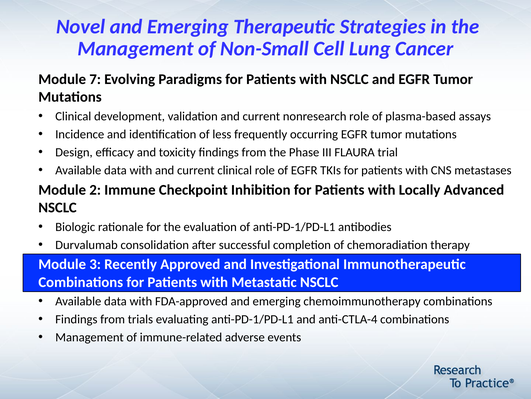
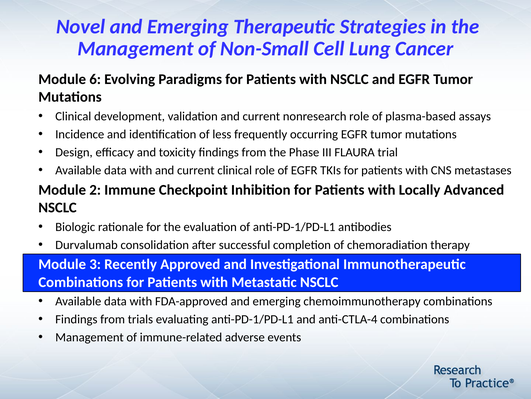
7: 7 -> 6 (95, 79)
